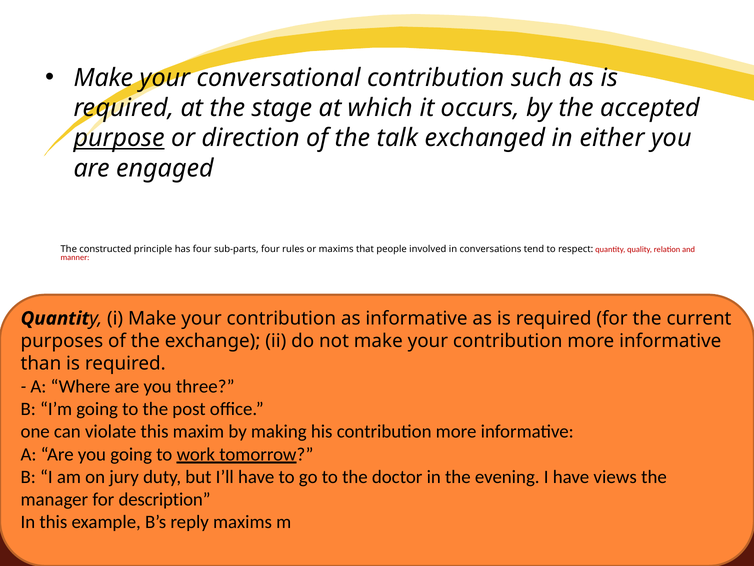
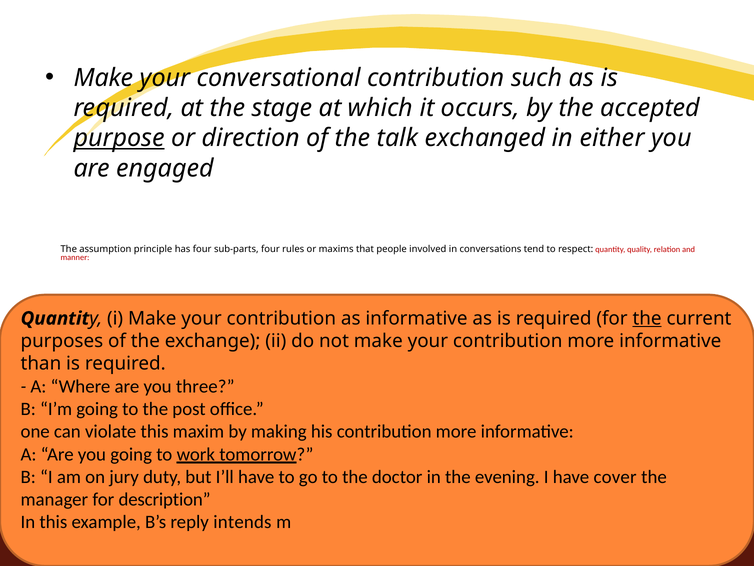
constructed: constructed -> assumption (105, 249)
the underline: none -> present (647, 318)
views: views -> cover (615, 477)
reply maxims: maxims -> intends (242, 522)
